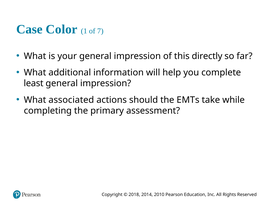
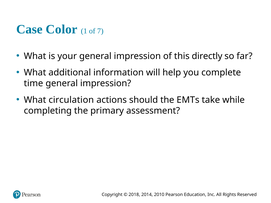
least: least -> time (33, 84)
associated: associated -> circulation (71, 100)
